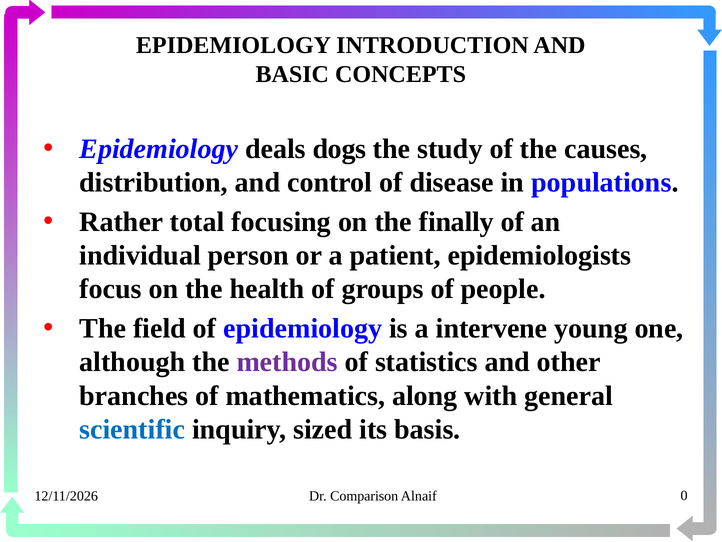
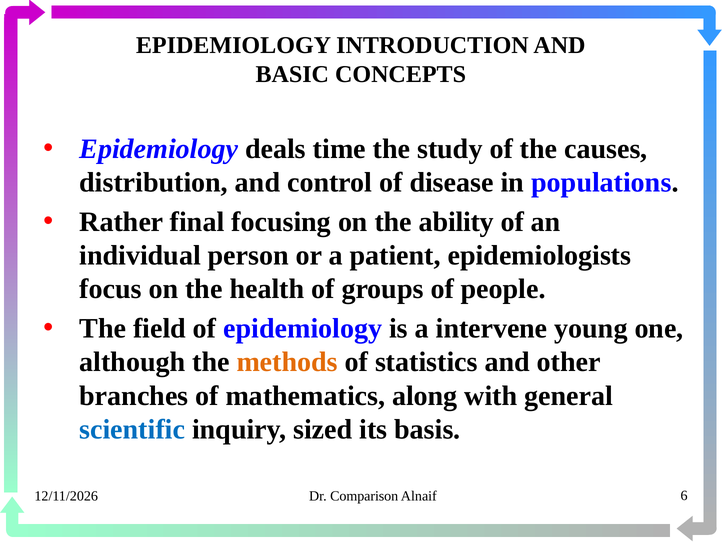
dogs: dogs -> time (339, 149)
total: total -> final (197, 222)
finally: finally -> ability (456, 222)
methods colour: purple -> orange (287, 362)
0: 0 -> 6 (684, 495)
